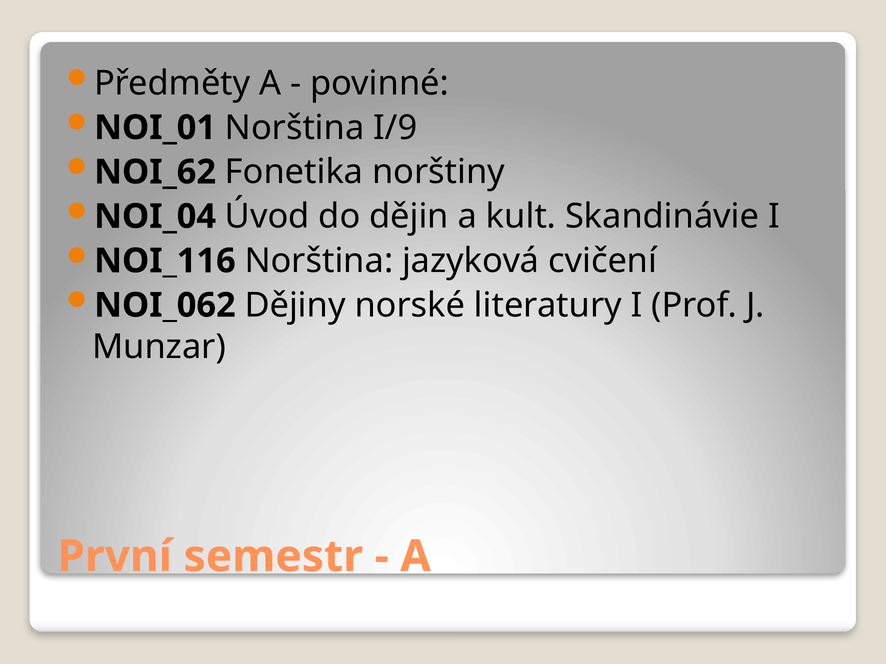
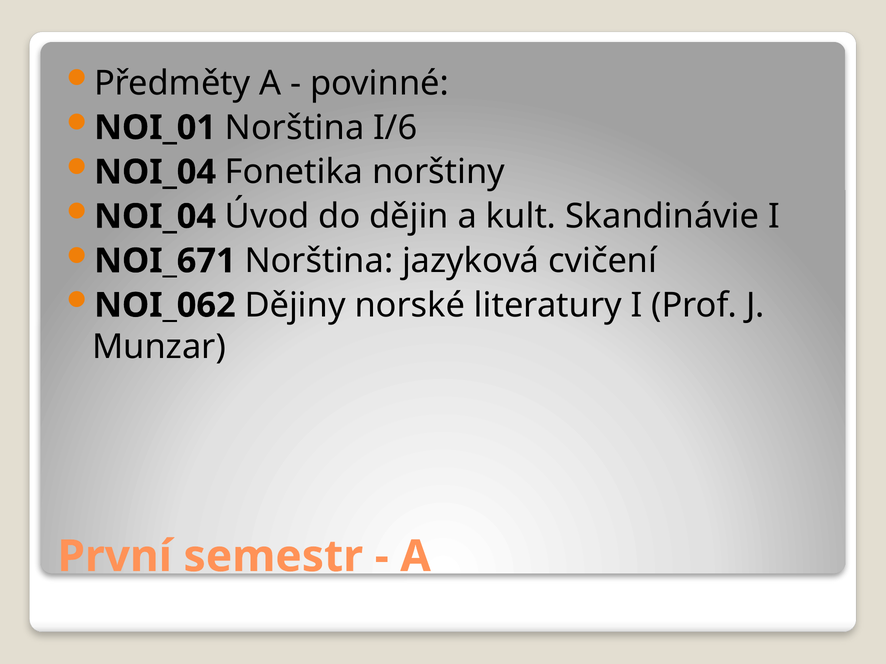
I/9: I/9 -> I/6 (395, 128)
NOI_62: NOI_62 -> NOI_04 (155, 172)
NOI_116: NOI_116 -> NOI_671 (165, 261)
